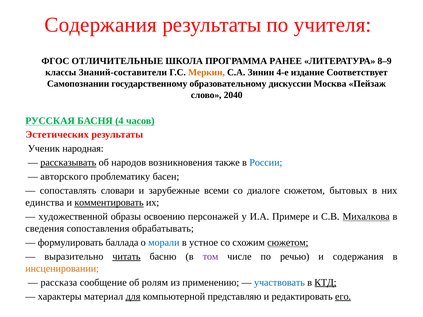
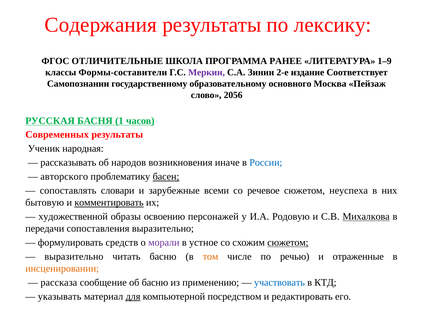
учителя: учителя -> лексику (333, 25)
8–9: 8–9 -> 1–9 (385, 61)
Знаний-составители: Знаний-составители -> Формы-составители (123, 72)
Меркин colour: orange -> purple (207, 72)
4-е: 4-е -> 2-е (283, 72)
дискуссии: дискуссии -> основного (290, 84)
2040: 2040 -> 2056 (233, 95)
4: 4 -> 1 (119, 121)
Эстетических: Эстетических -> Современных (57, 135)
рассказывать underline: present -> none (68, 163)
также: также -> иначе (227, 163)
басен underline: none -> present (166, 177)
диалоге: диалоге -> речевое (263, 191)
бытовых: бытовых -> неуспеха (349, 191)
единства: единства -> бытовую (45, 203)
Примере: Примере -> Родовую (291, 217)
сведения: сведения -> передачи (45, 229)
сопоставления обрабатывать: обрабатывать -> выразительно (163, 229)
баллада: баллада -> средств (122, 243)
морали colour: blue -> purple (164, 243)
читать underline: present -> none (127, 257)
том colour: purple -> orange (210, 257)
и содержания: содержания -> отраженные (358, 257)
об ролям: ролям -> басню (155, 283)
КТД underline: present -> none (325, 283)
характеры: характеры -> указывать (60, 297)
представляю: представляю -> посредством (234, 297)
его underline: present -> none (343, 297)
